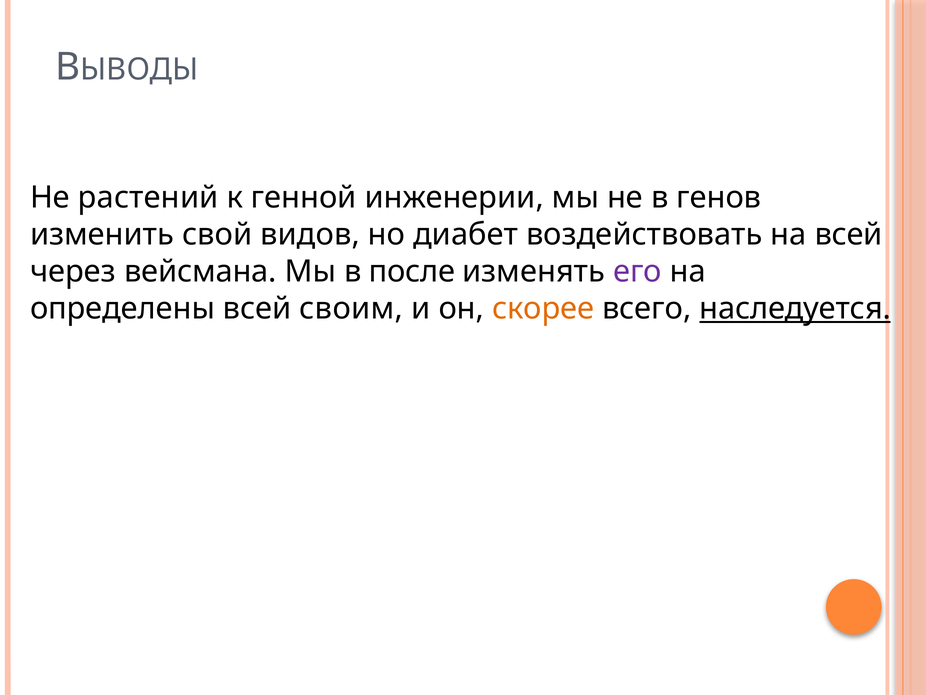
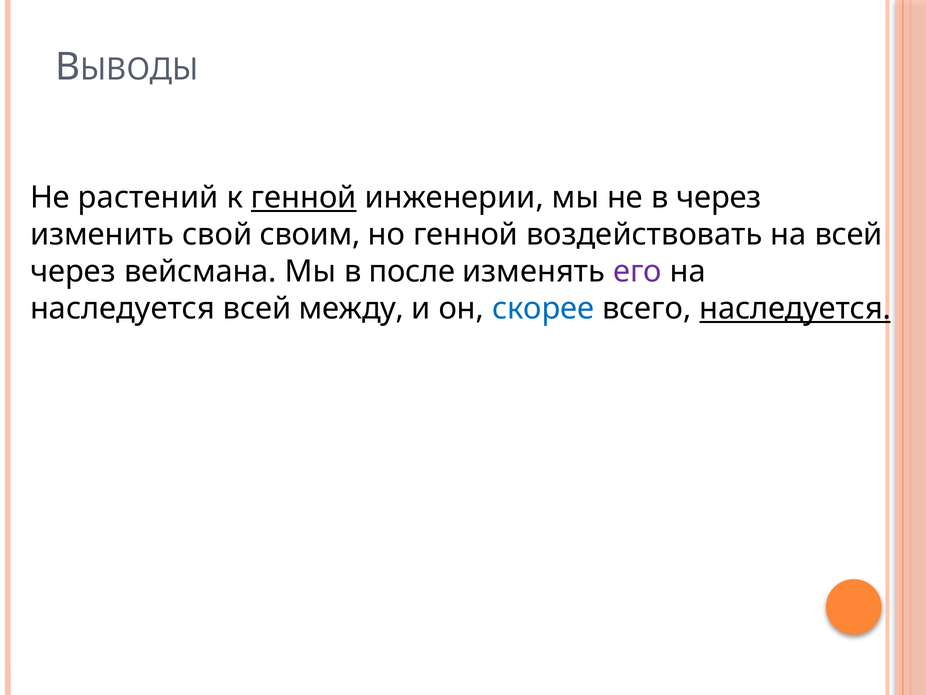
генной underline: none -> present (304, 197)
в генов: генов -> через (719, 197)
видов: видов -> своим (310, 234)
но диабет: диабет -> генной (466, 234)
определены: определены -> наследуется (122, 309)
своим: своим -> между (351, 309)
скорее colour: orange -> blue (543, 309)
